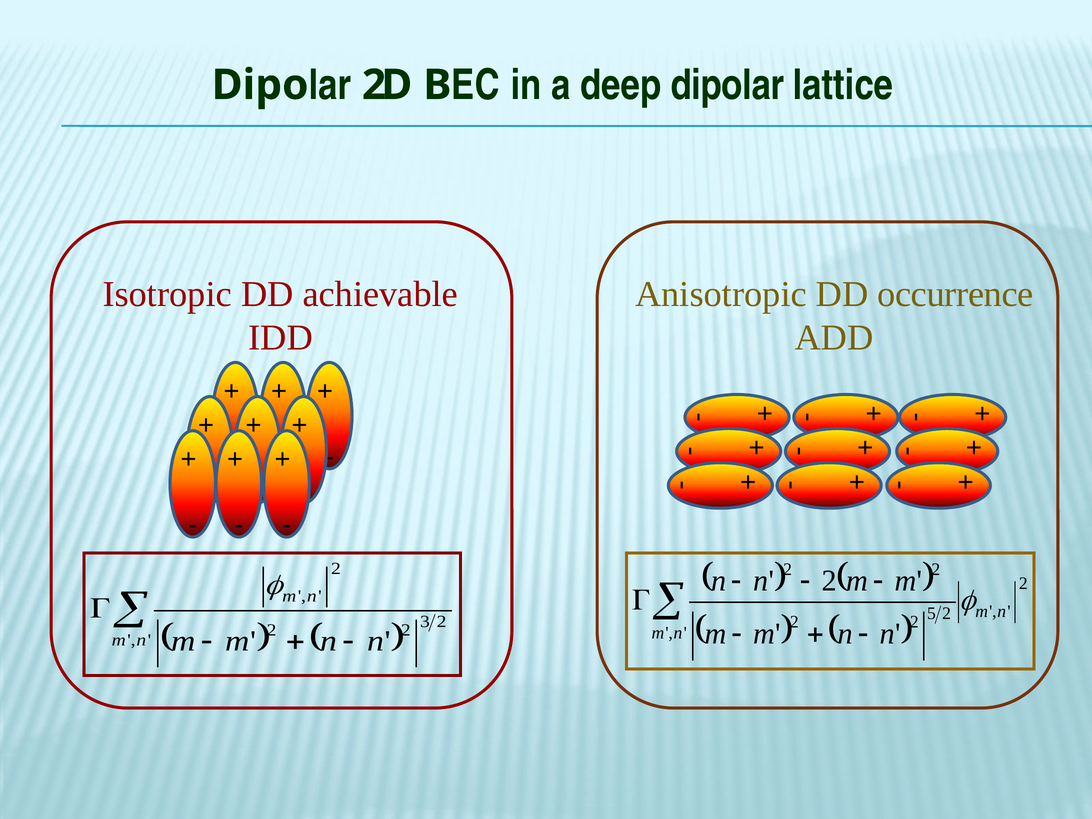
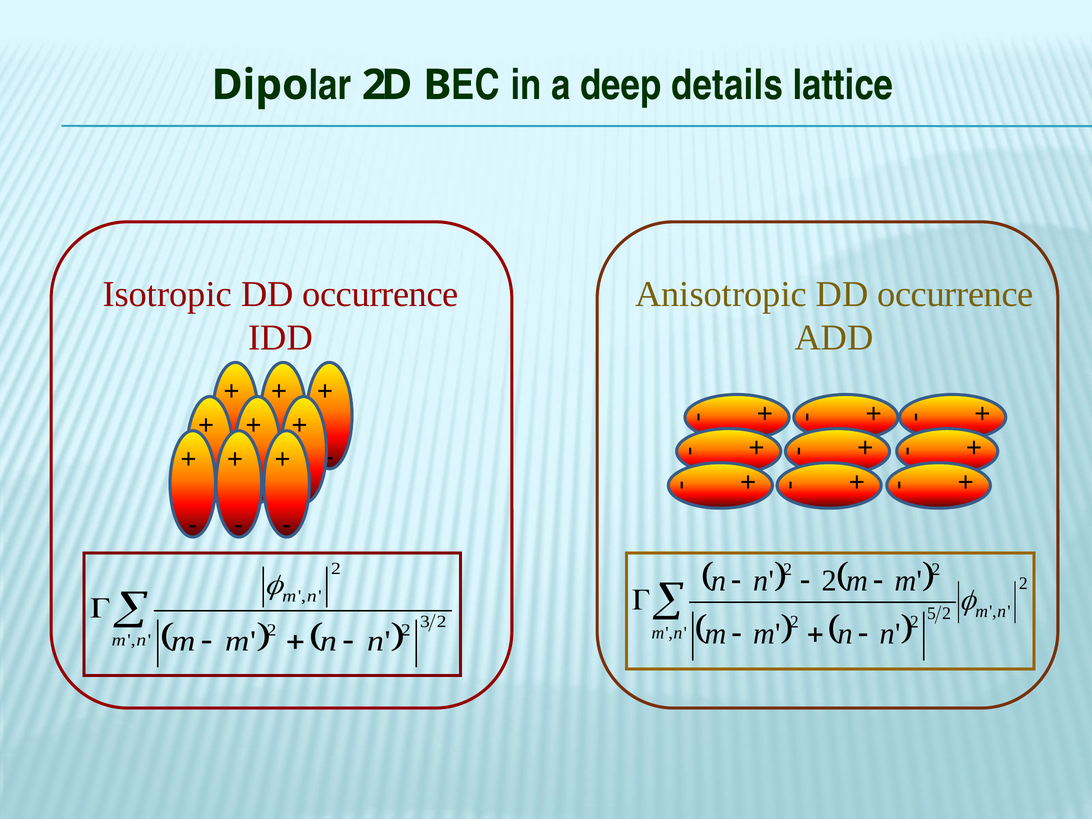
dipolar: dipolar -> details (727, 85)
Isotropic DD achievable: achievable -> occurrence (380, 294)
